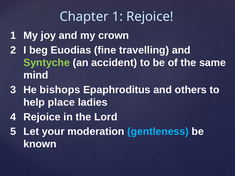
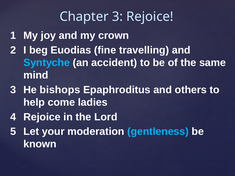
Chapter 1: 1 -> 3 (117, 17)
Syntyche colour: light green -> light blue (47, 63)
place: place -> come (61, 102)
